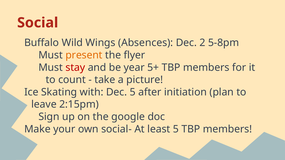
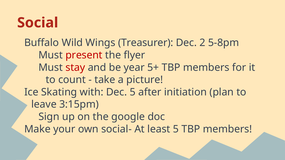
Absences: Absences -> Treasurer (146, 43)
present colour: orange -> red (84, 55)
2:15pm: 2:15pm -> 3:15pm (79, 105)
